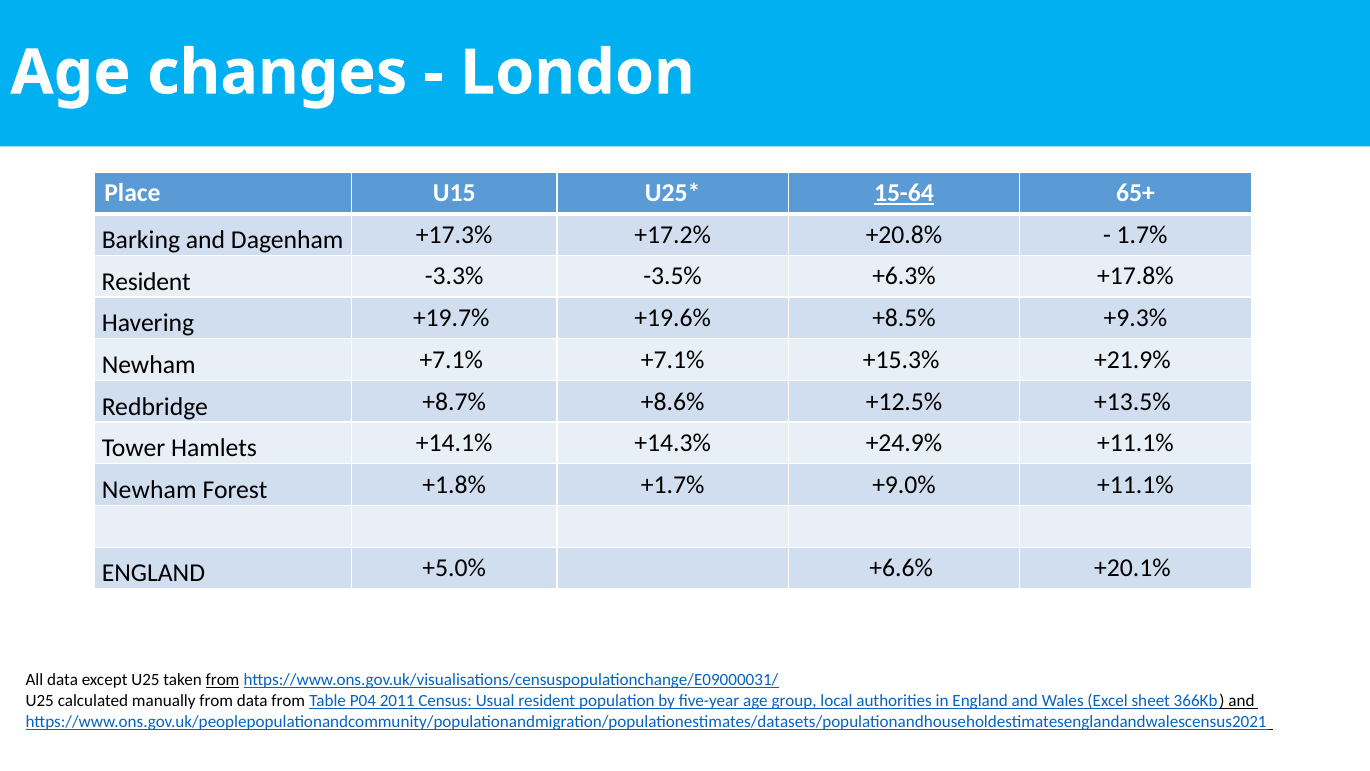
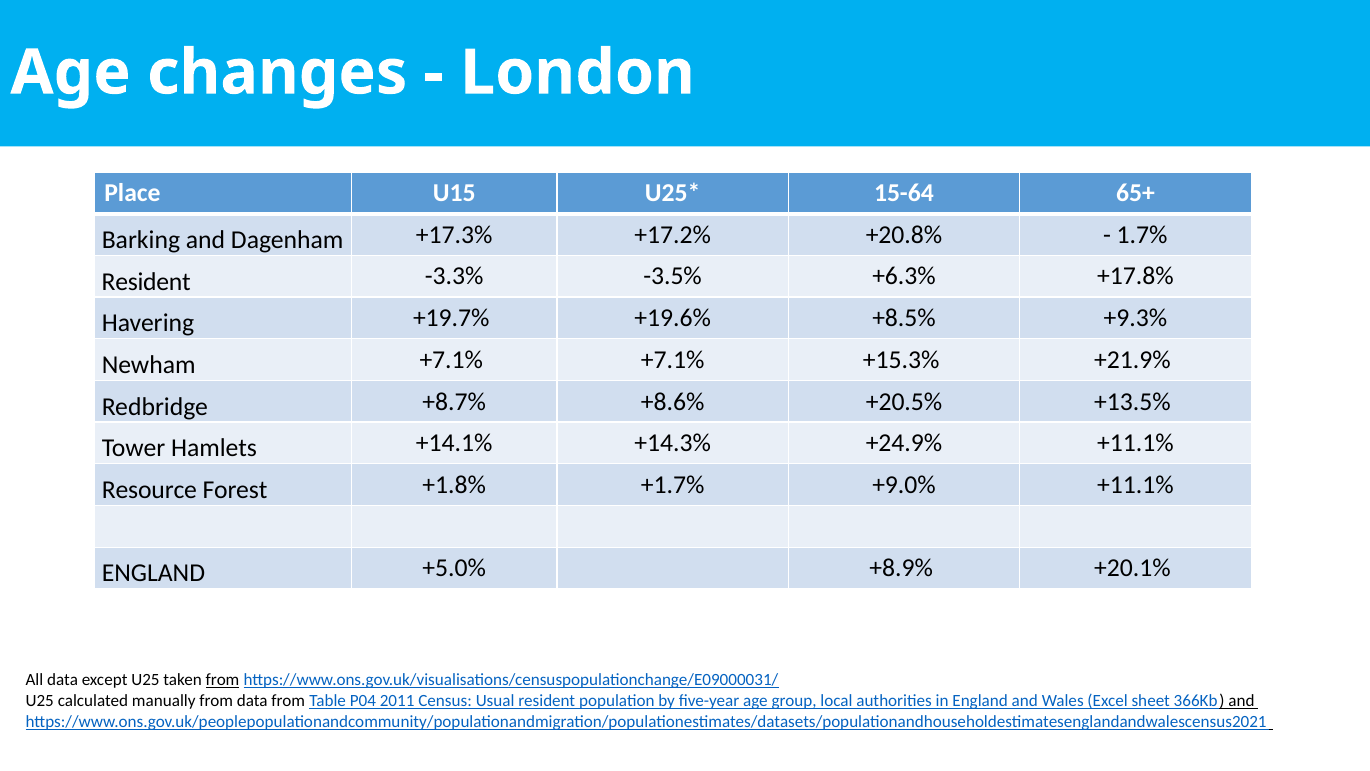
15-64 underline: present -> none (904, 193)
+12.5%: +12.5% -> +20.5% (904, 401)
Newham: Newham -> Resource (149, 490)
+6.6%: +6.6% -> +8.9% (901, 568)
